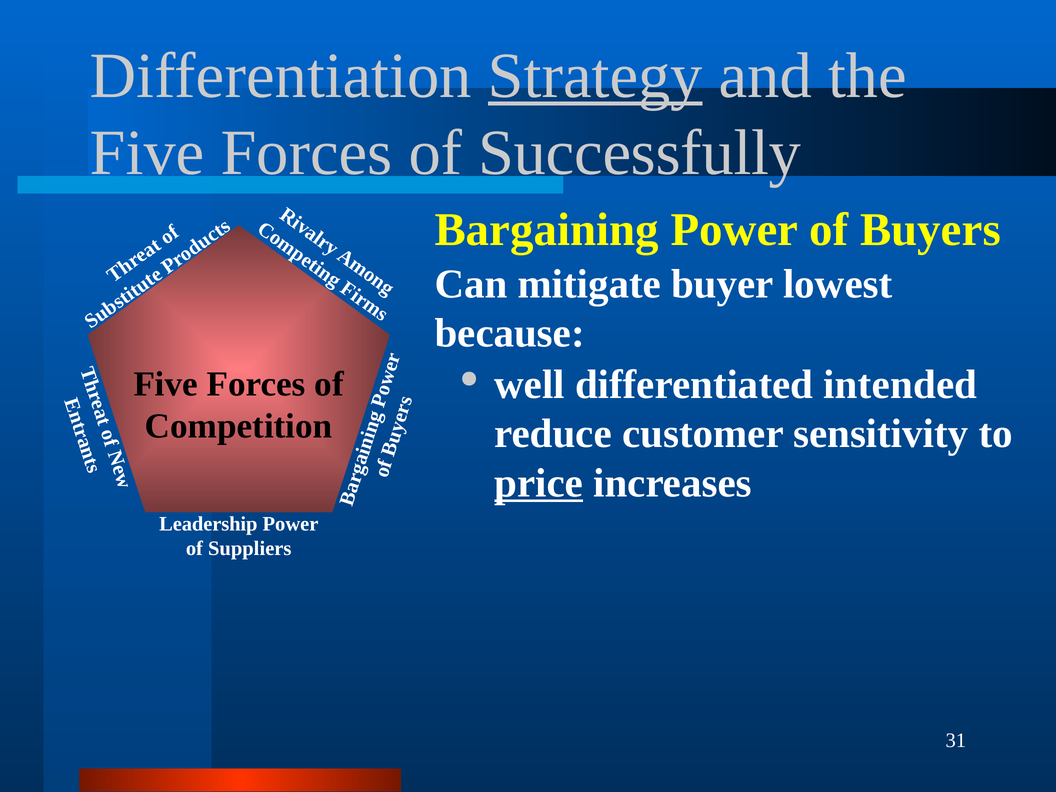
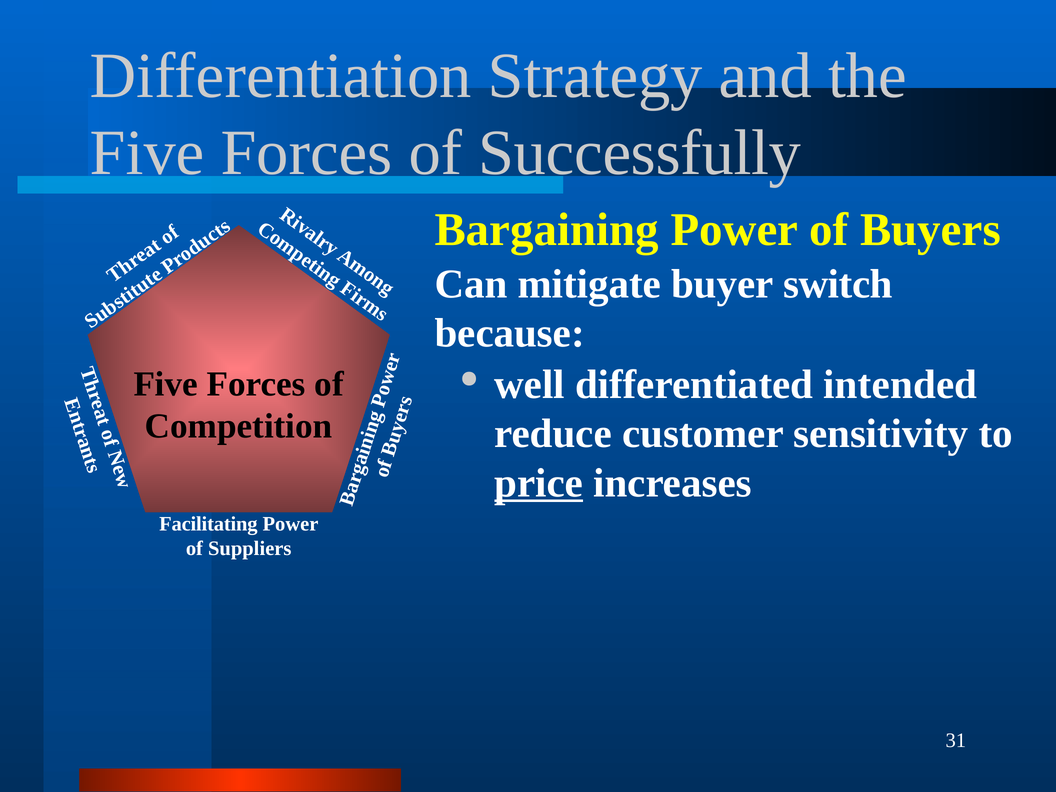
Strategy underline: present -> none (595, 76)
lowest: lowest -> switch (838, 284)
Leadership: Leadership -> Facilitating (208, 524)
